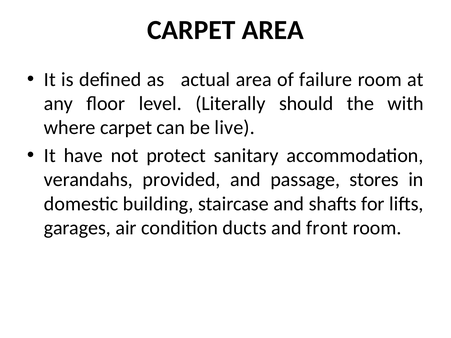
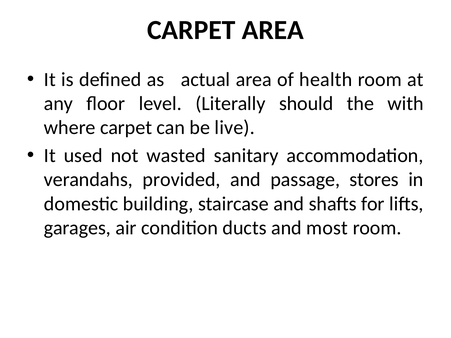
failure: failure -> health (326, 80)
have: have -> used (83, 156)
protect: protect -> wasted (176, 156)
front: front -> most (327, 228)
